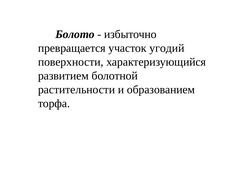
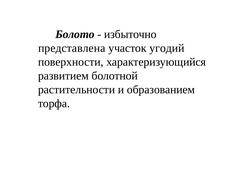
превращается: превращается -> представлена (72, 48)
